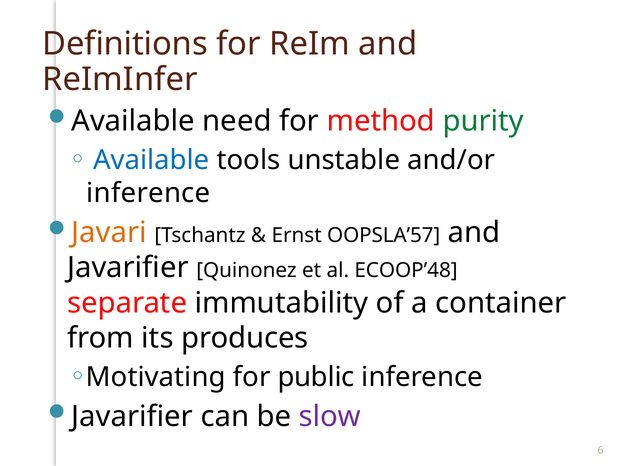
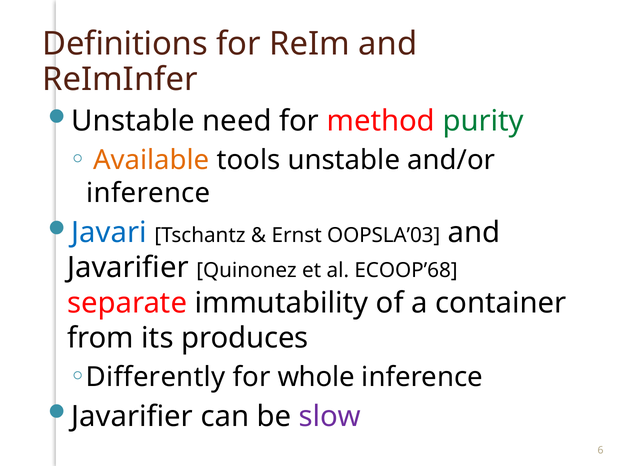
Available: Available -> Unstable (133, 121)
Available colour: blue -> orange (151, 160)
Javari colour: orange -> blue (109, 232)
OOPSLA’57: OOPSLA’57 -> OOPSLA’03 (384, 235)
ECOOP’48: ECOOP’48 -> ECOOP’68 (406, 270)
Motivating: Motivating -> Differently (156, 377)
public: public -> whole (316, 377)
